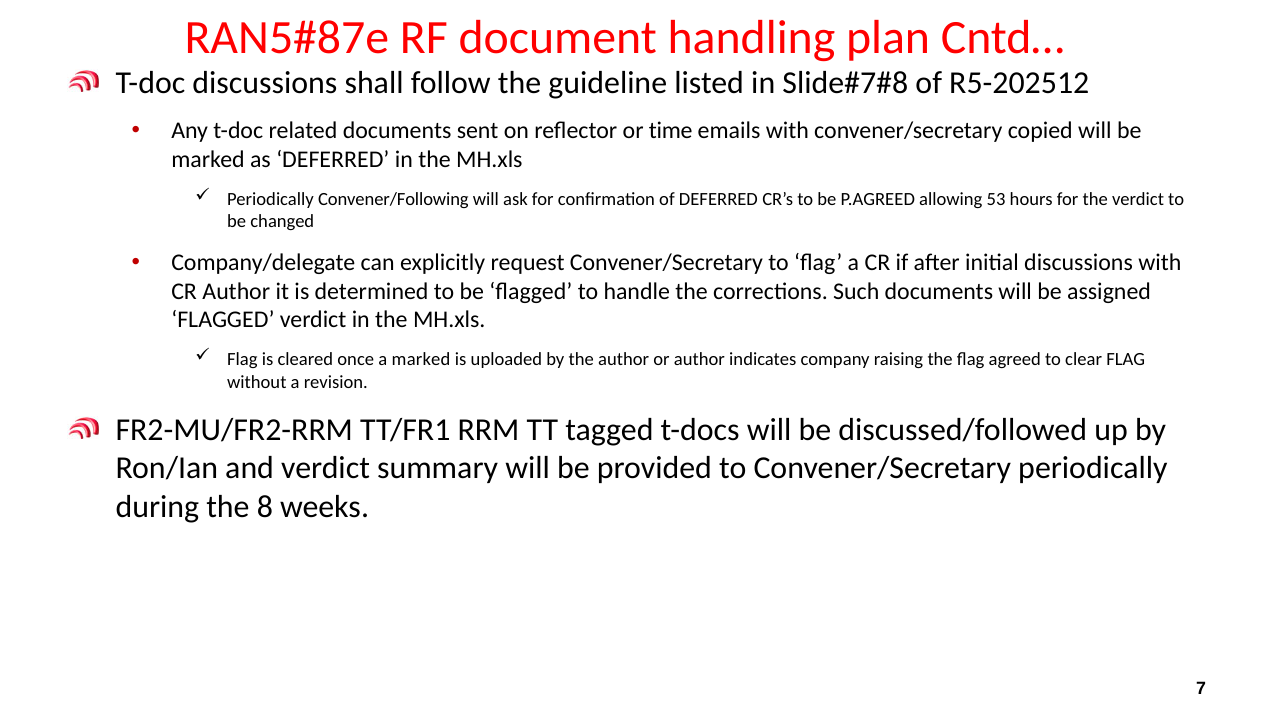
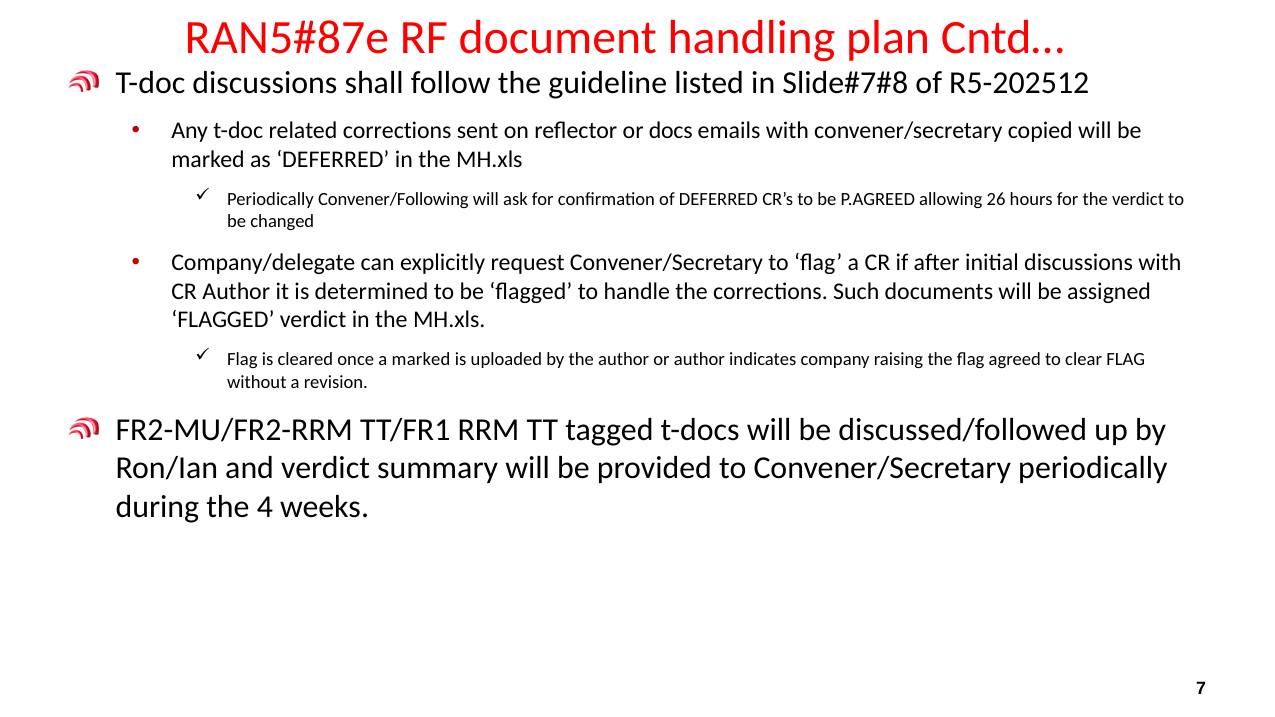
related documents: documents -> corrections (397, 131)
time: time -> docs (671, 131)
53: 53 -> 26 (996, 199)
8: 8 -> 4 (265, 507)
